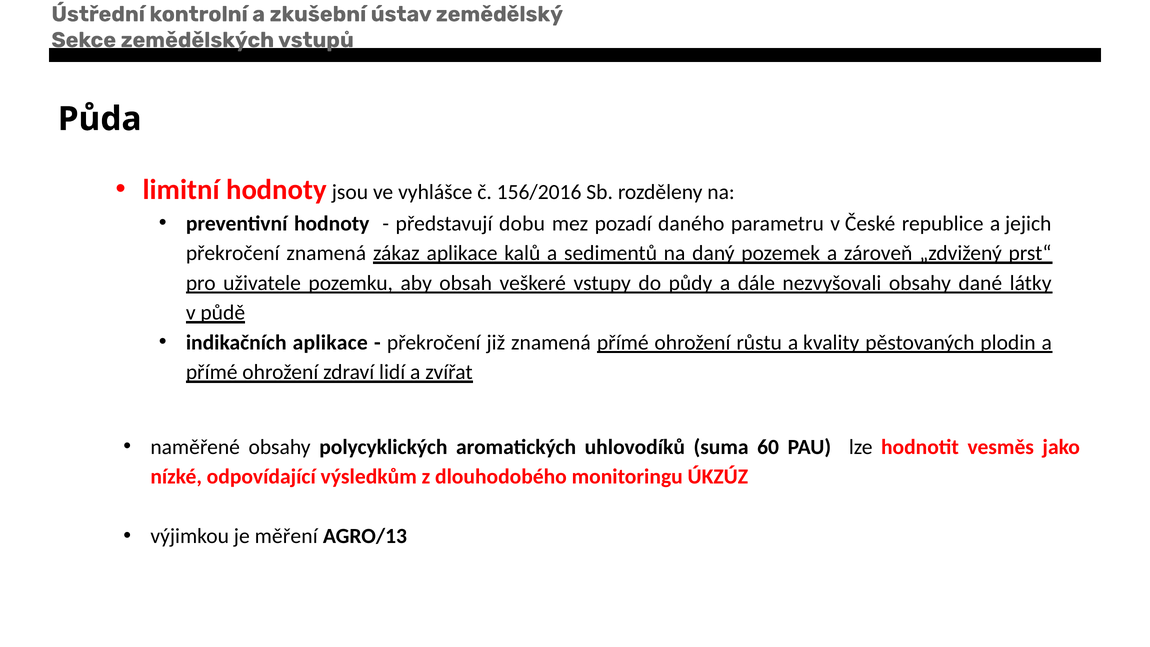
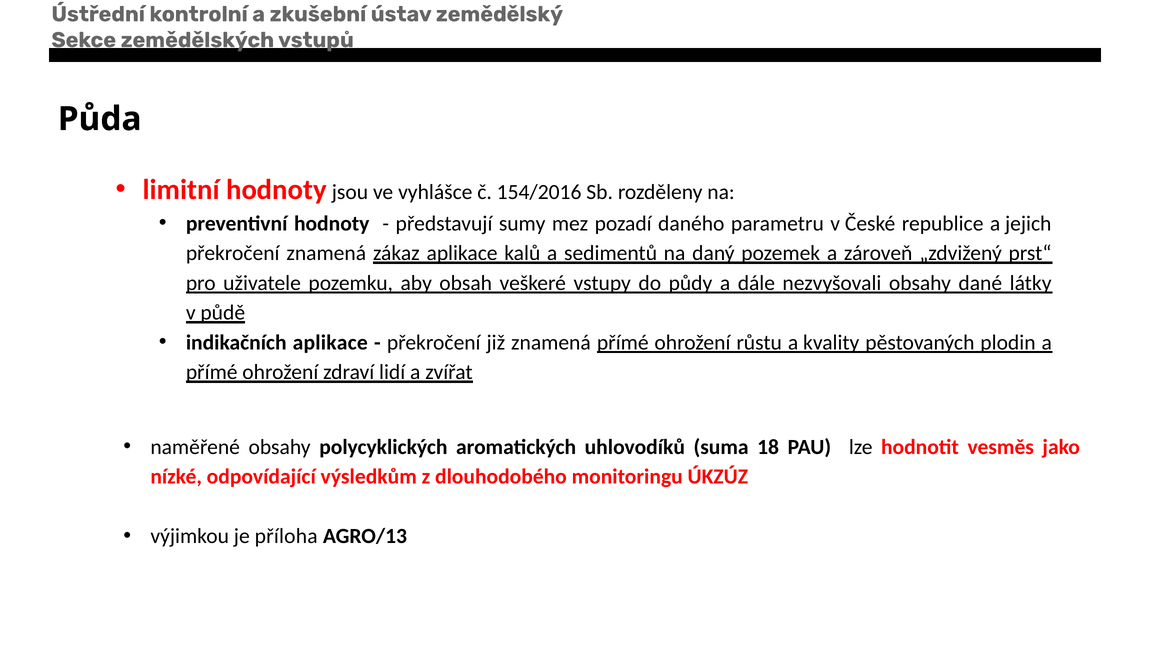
156/2016: 156/2016 -> 154/2016 (539, 192)
dobu: dobu -> sumy (522, 223)
60: 60 -> 18 (768, 447)
měření: měření -> příloha (286, 536)
